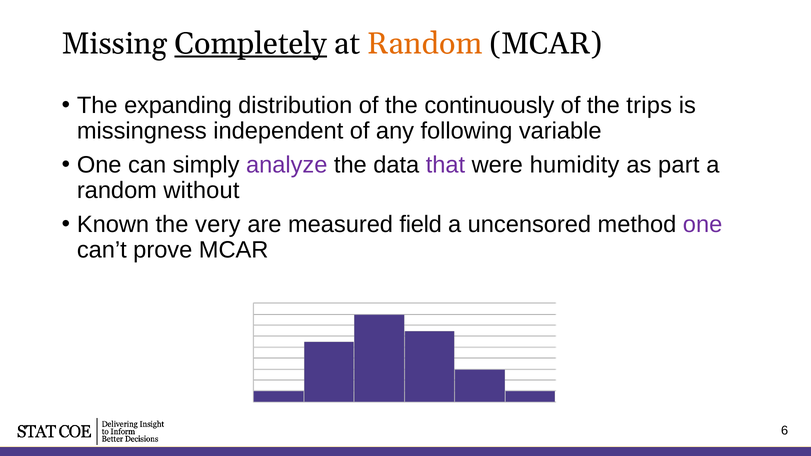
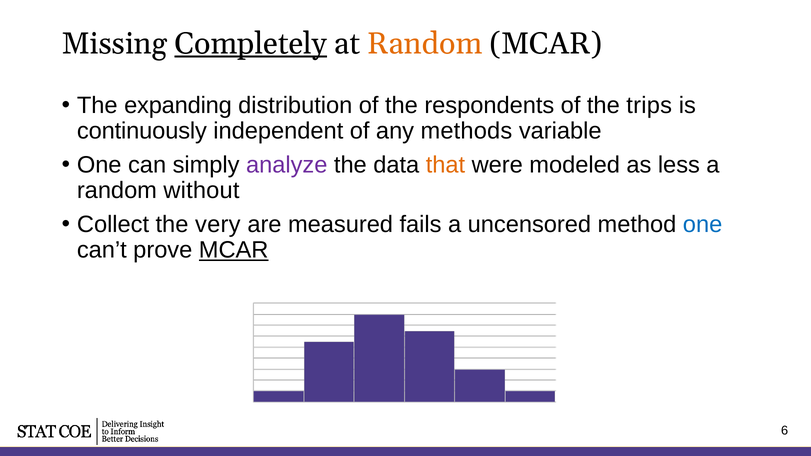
continuously: continuously -> respondents (489, 105)
missingness: missingness -> continuously (142, 131)
following: following -> methods (466, 131)
that colour: purple -> orange (445, 165)
humidity: humidity -> modeled (575, 165)
part: part -> less (679, 165)
Known: Known -> Collect (113, 225)
field: field -> fails (421, 225)
one colour: purple -> blue (703, 225)
MCAR underline: none -> present (234, 250)
